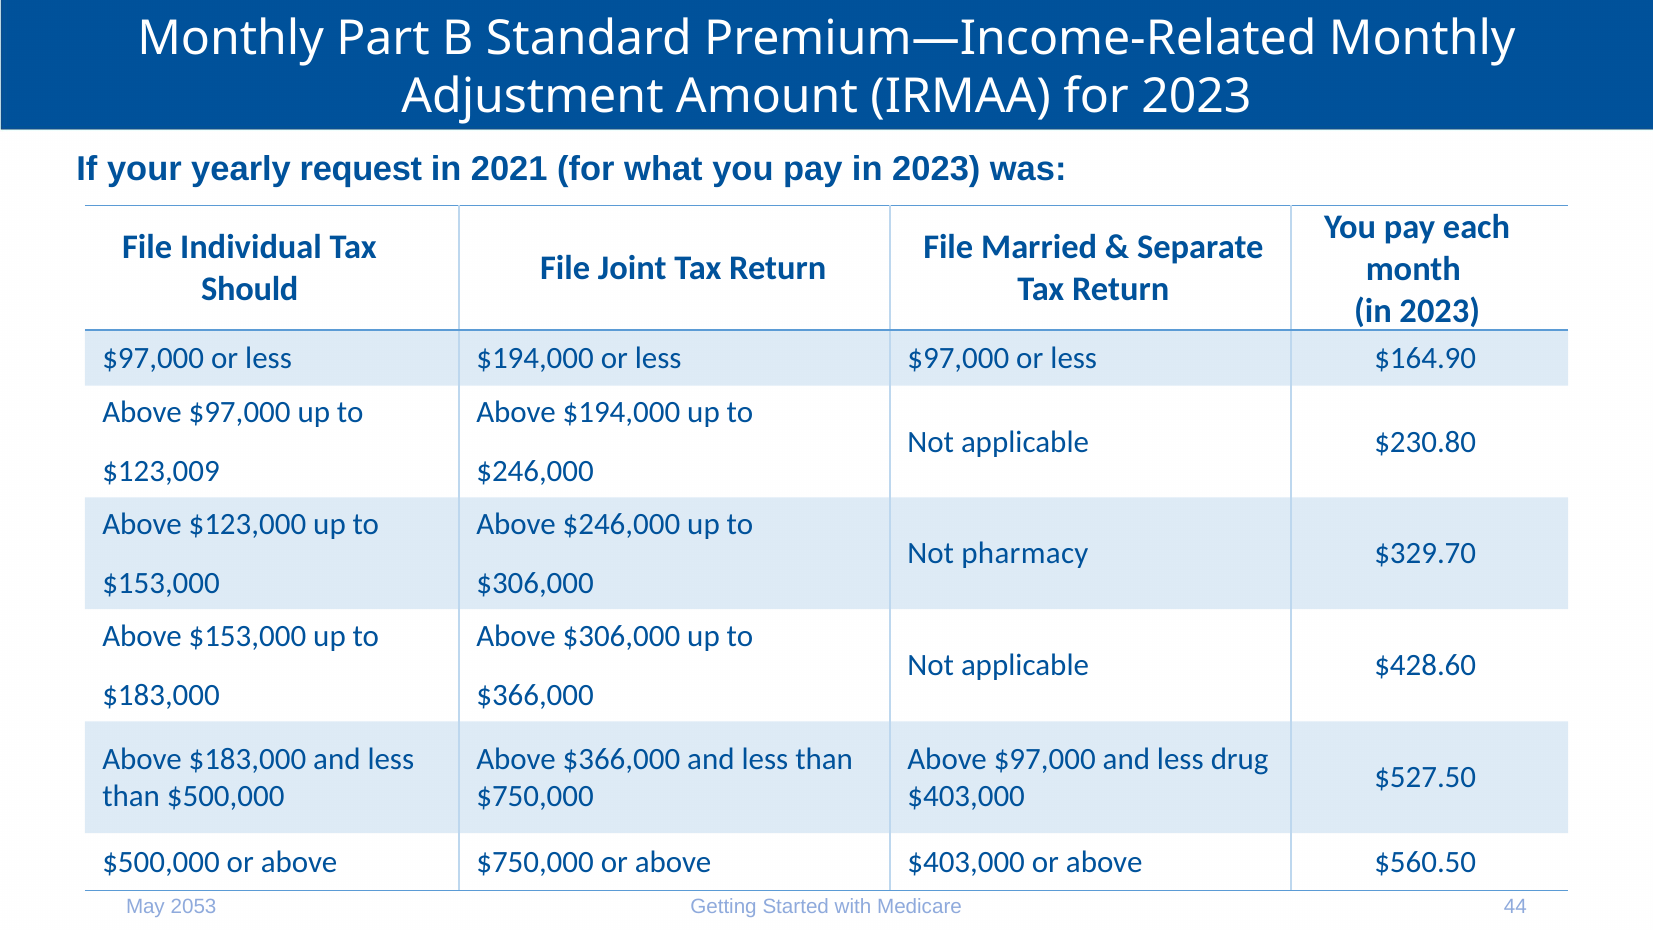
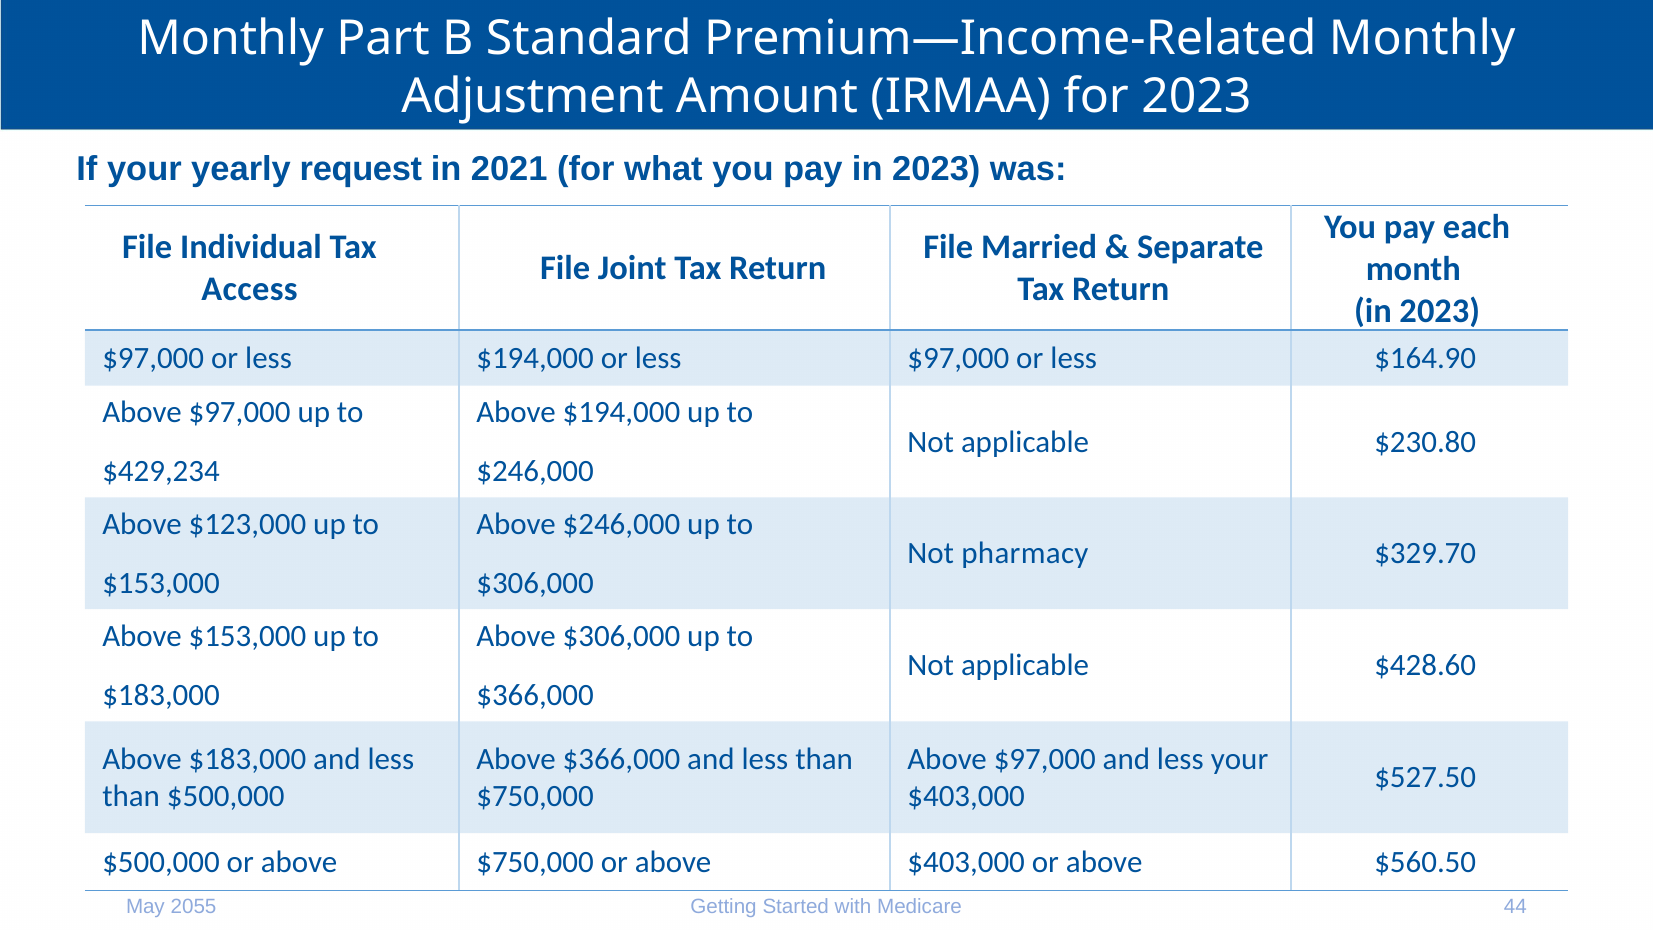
Should: Should -> Access (249, 289)
$123,009: $123,009 -> $429,234 (161, 471)
less drug: drug -> your (1240, 759)
2053: 2053 -> 2055 (194, 906)
